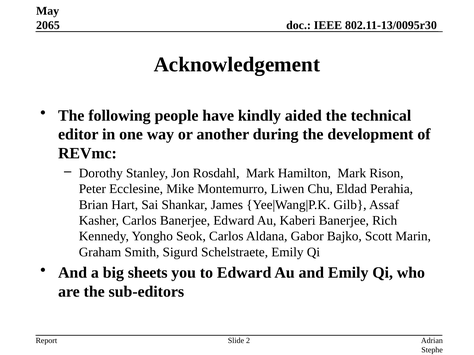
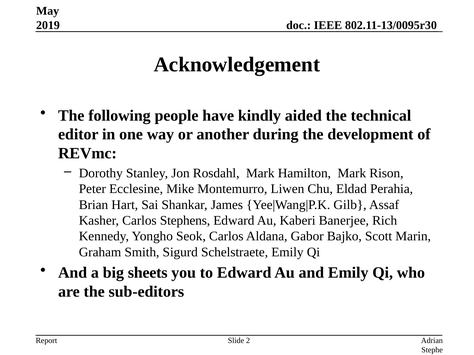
2065: 2065 -> 2019 (48, 25)
Carlos Banerjee: Banerjee -> Stephens (185, 221)
